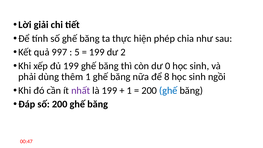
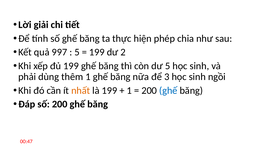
dư 0: 0 -> 5 (168, 66)
8: 8 -> 3 (167, 77)
nhất colour: purple -> orange (81, 90)
